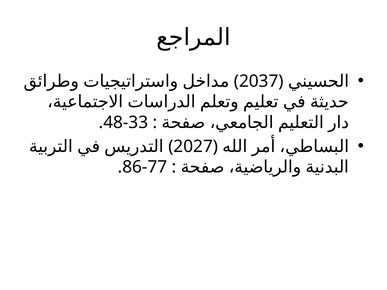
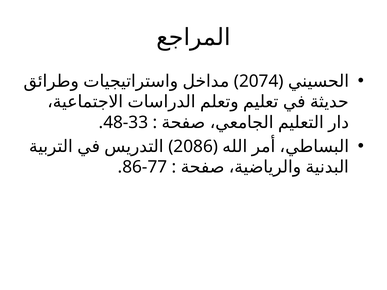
2037: 2037 -> 2074 (259, 81)
2027: 2027 -> 2086 (193, 147)
